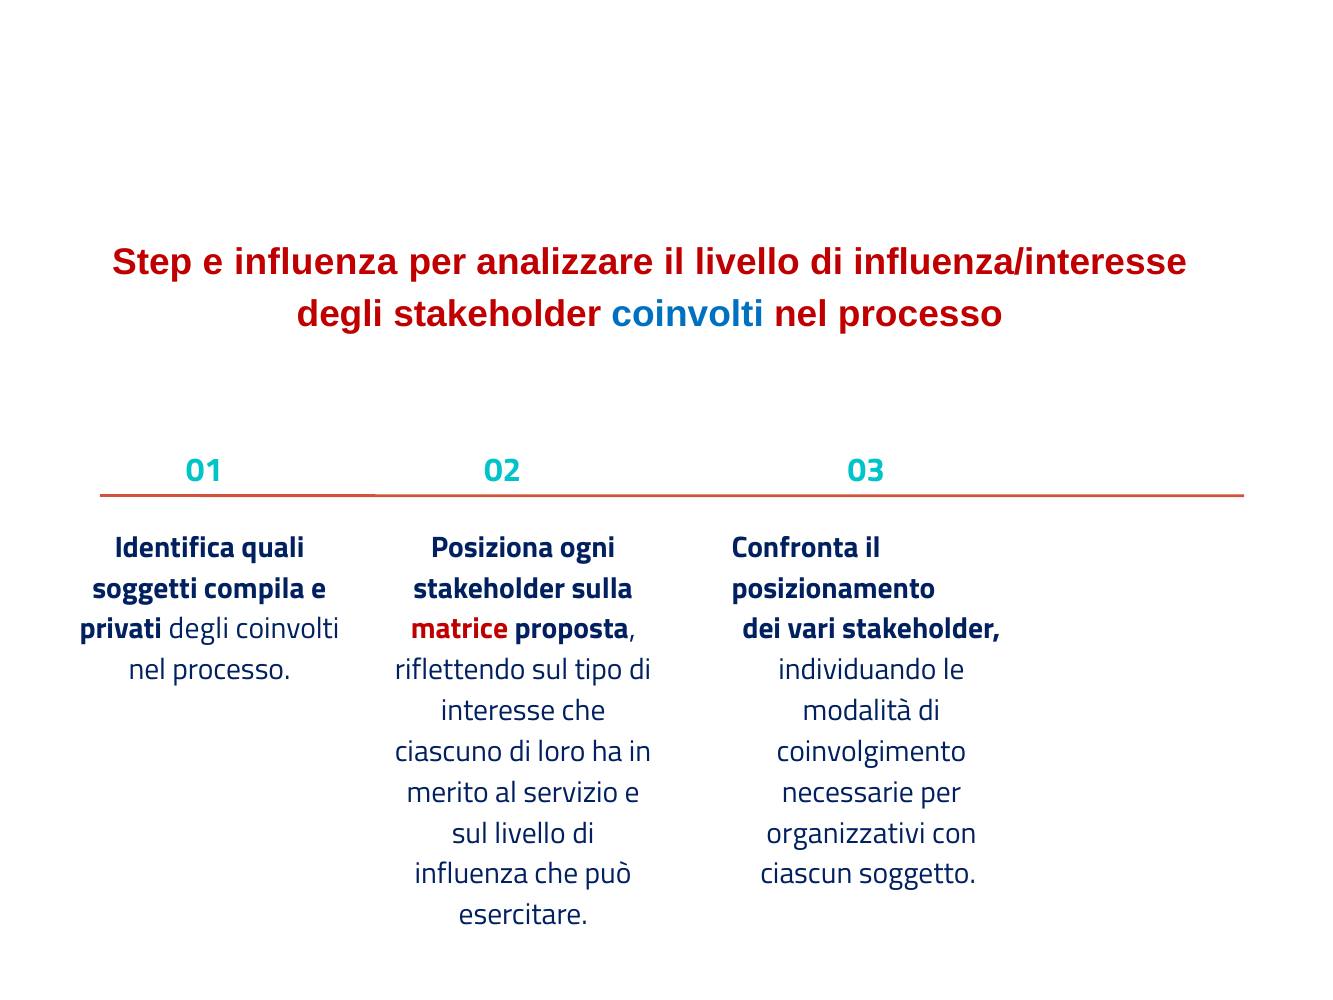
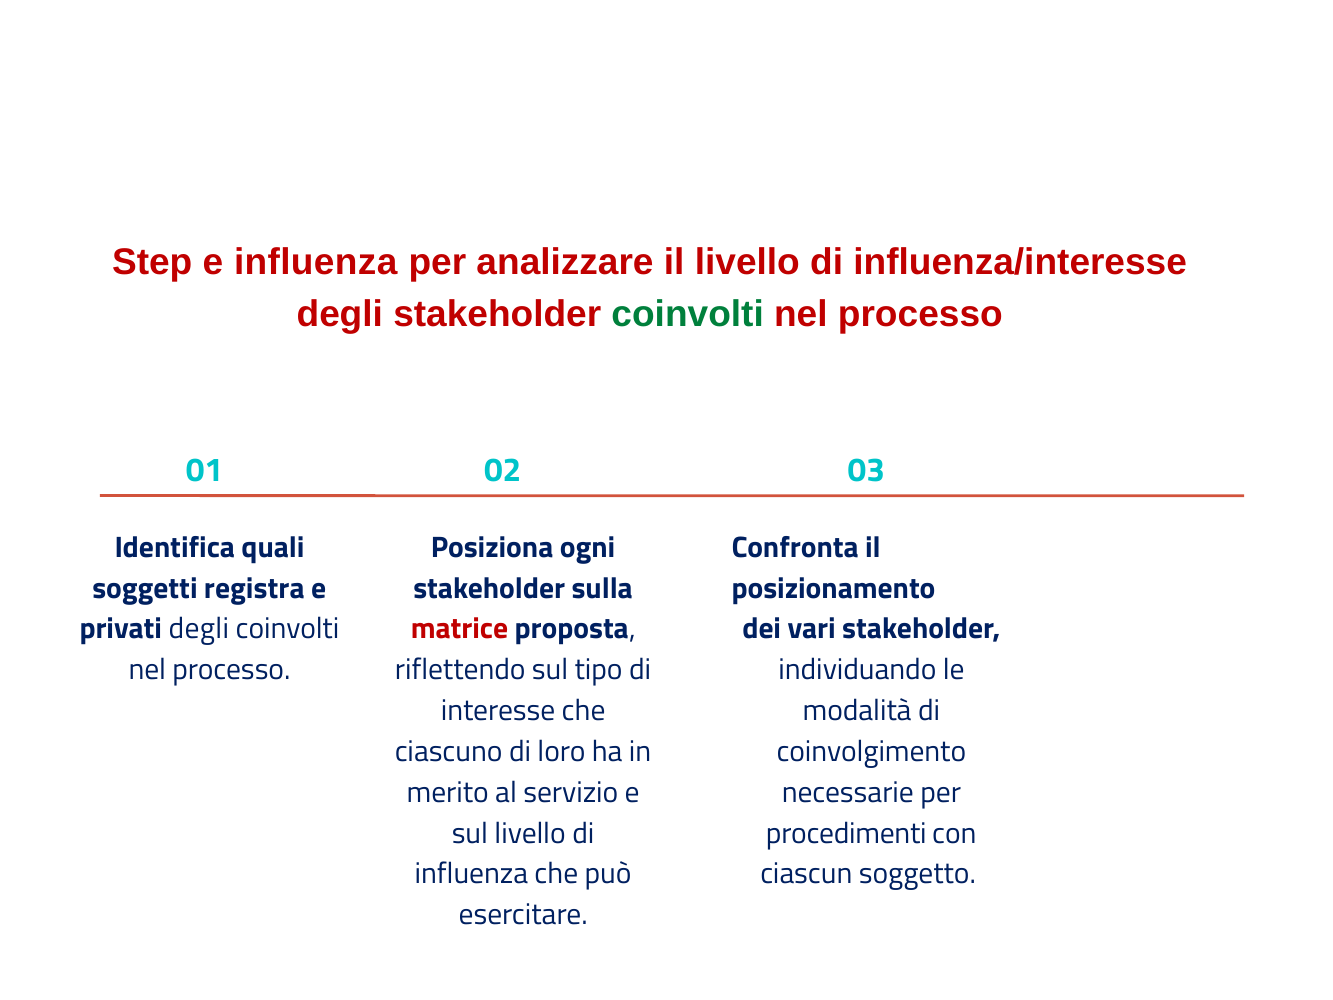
coinvolti colour: blue -> green (688, 314)
compila: compila -> registra (254, 588)
organizzativi: organizzativi -> procedimenti (846, 833)
